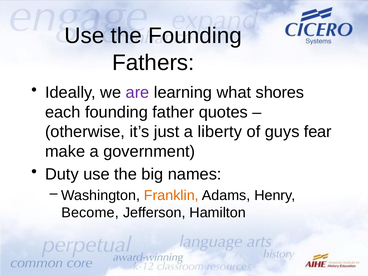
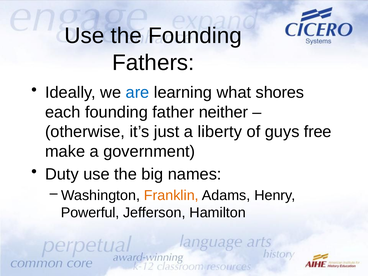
are colour: purple -> blue (137, 93)
quotes: quotes -> neither (223, 112)
fear: fear -> free (318, 132)
Become: Become -> Powerful (90, 213)
